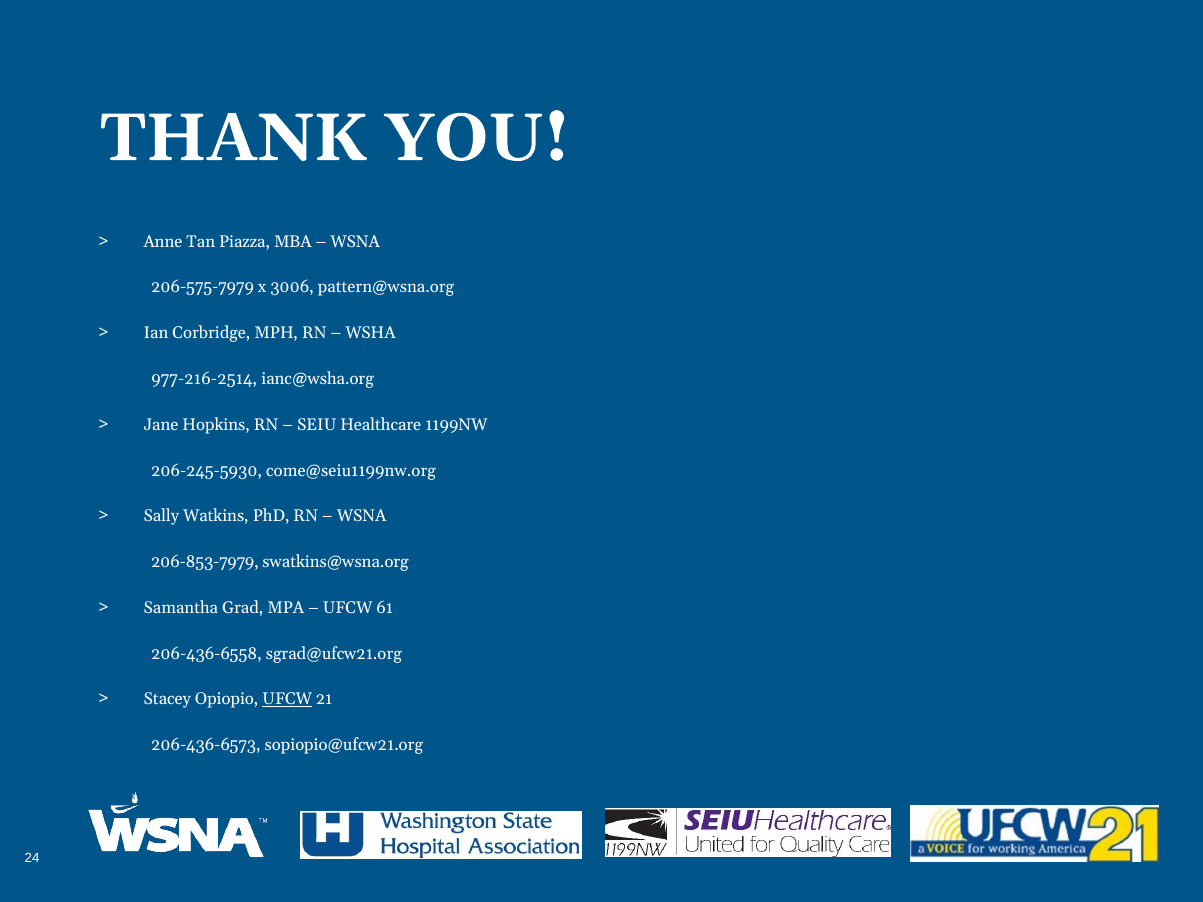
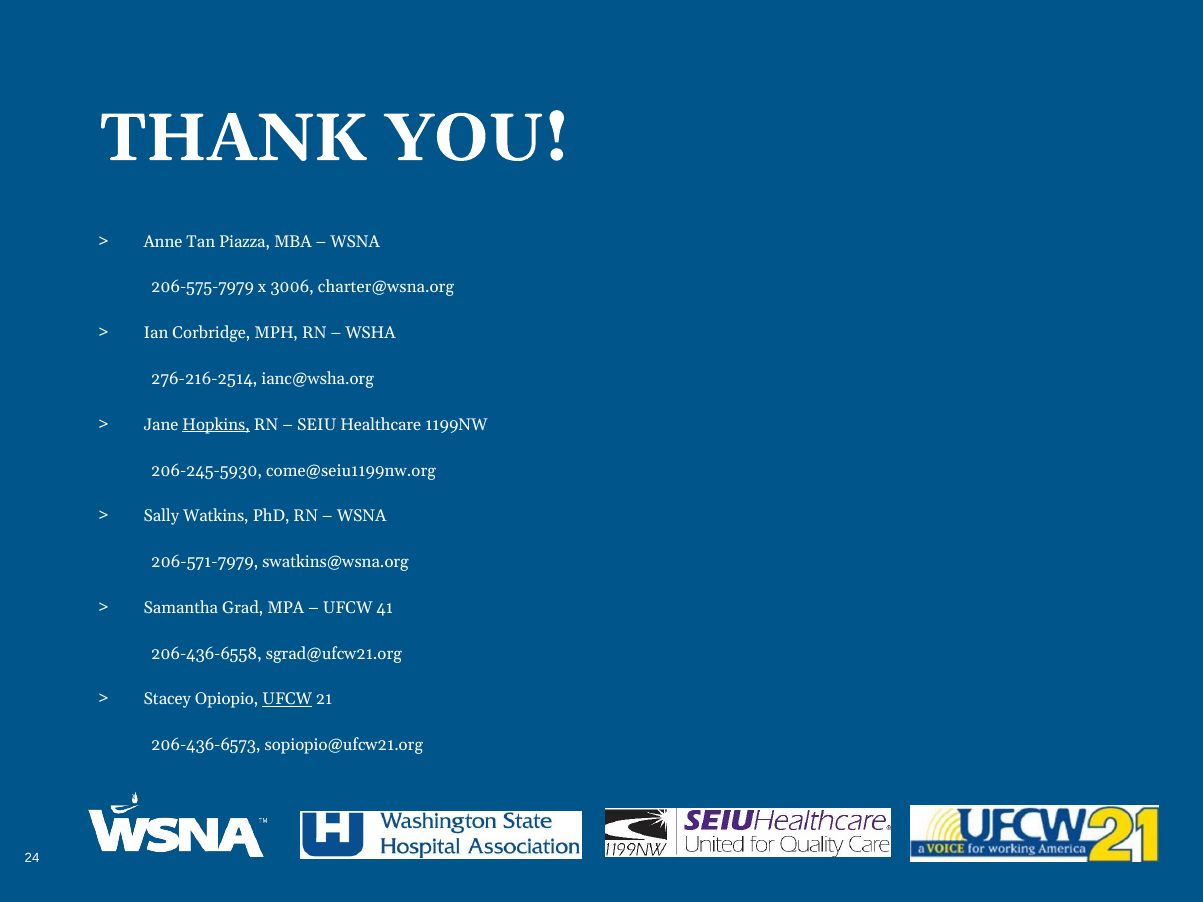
pattern@wsna.org: pattern@wsna.org -> charter@wsna.org (386, 287)
977-216-2514: 977-216-2514 -> 276-216-2514 (204, 379)
Hopkins underline: none -> present (216, 425)
206-853-7979: 206-853-7979 -> 206-571-7979 (205, 562)
61: 61 -> 41 (385, 608)
